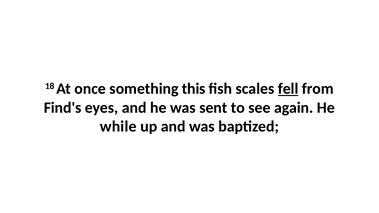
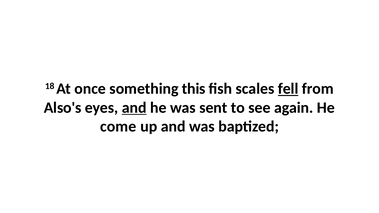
Find's: Find's -> Also's (63, 108)
and underline: none -> present (134, 108)
while: while -> come (118, 127)
